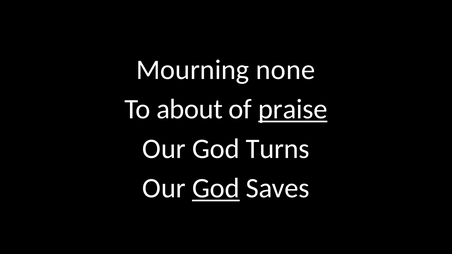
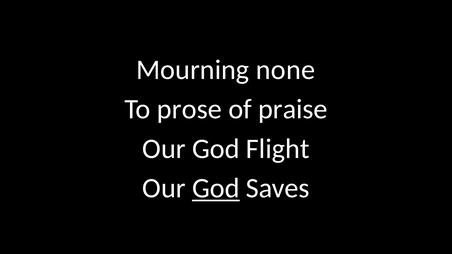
about: about -> prose (189, 109)
praise underline: present -> none (293, 109)
Turns: Turns -> Flight (278, 149)
